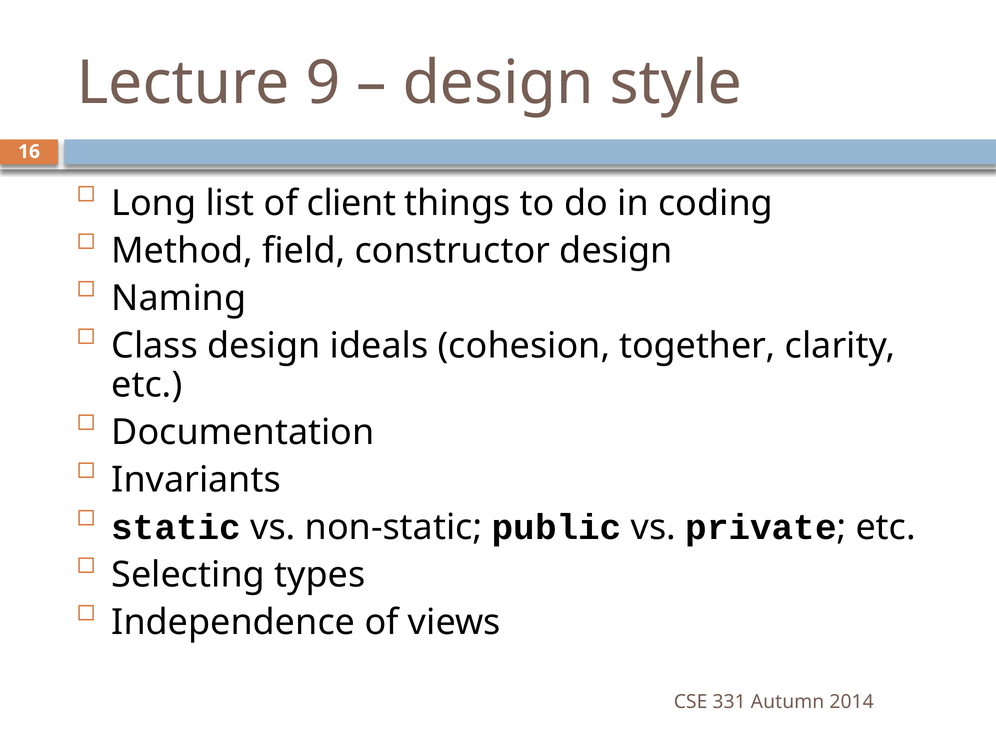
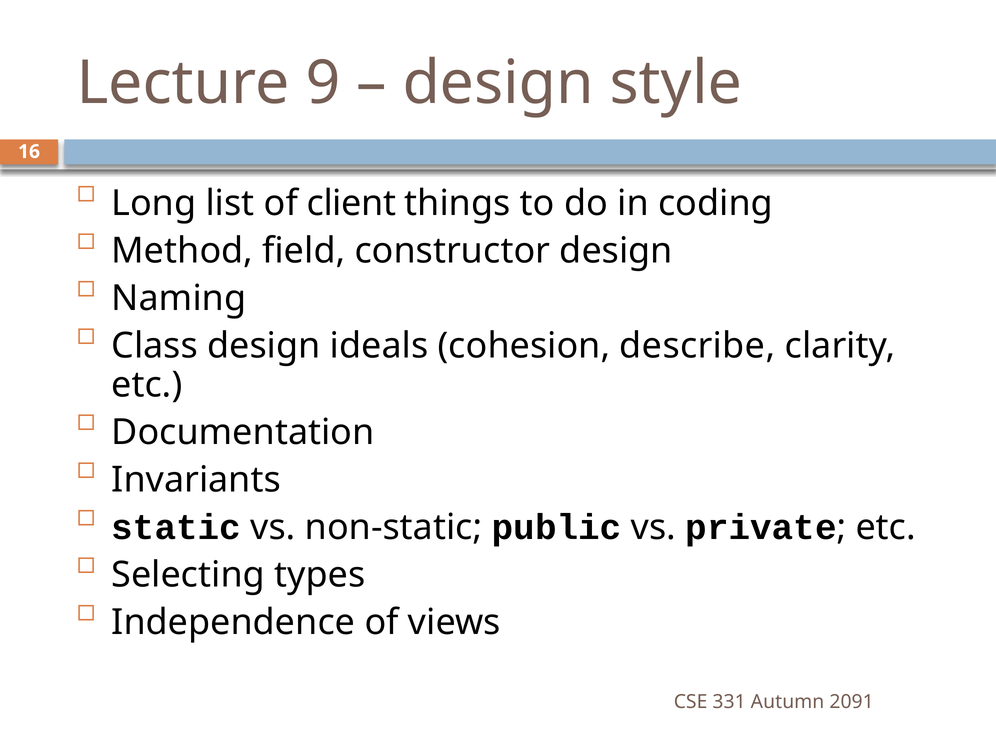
together: together -> describe (697, 346)
2014: 2014 -> 2091 (852, 702)
